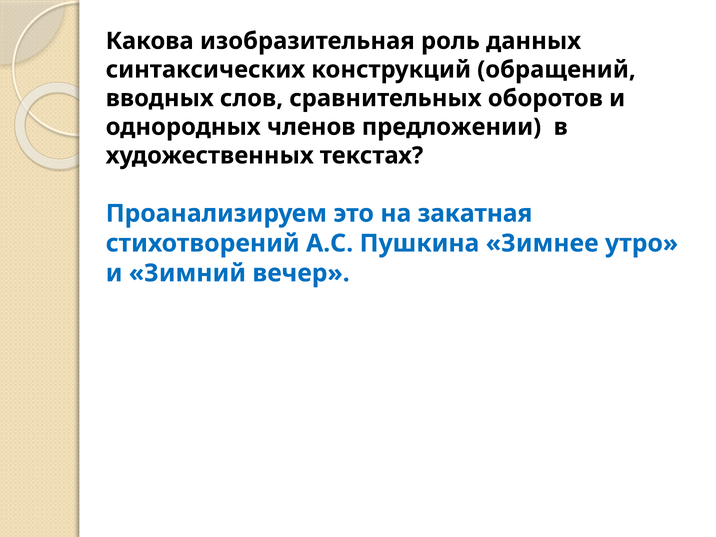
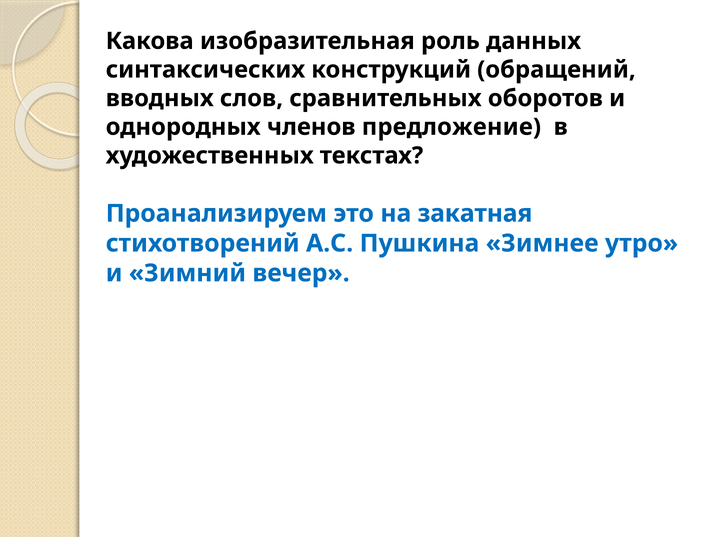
предложении: предложении -> предложение (451, 127)
